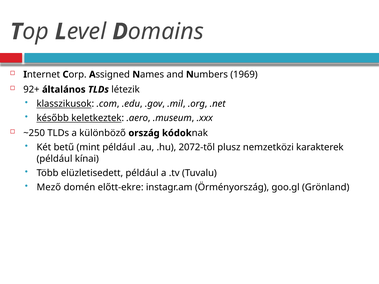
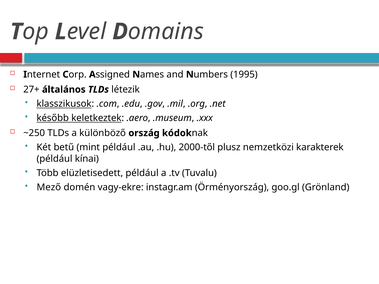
1969: 1969 -> 1995 (244, 75)
92+: 92+ -> 27+ (31, 90)
2072-től: 2072-től -> 2000-től (197, 147)
előtt-ekre: előtt-ekre -> vagy-ekre (121, 187)
